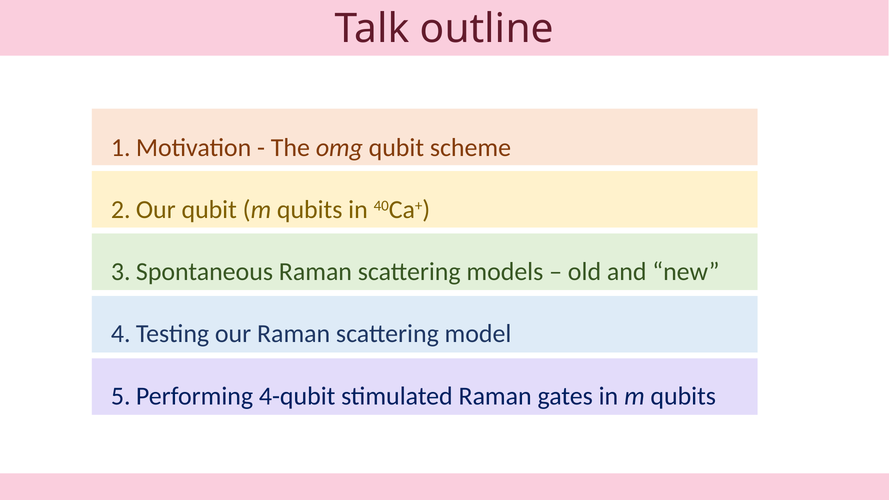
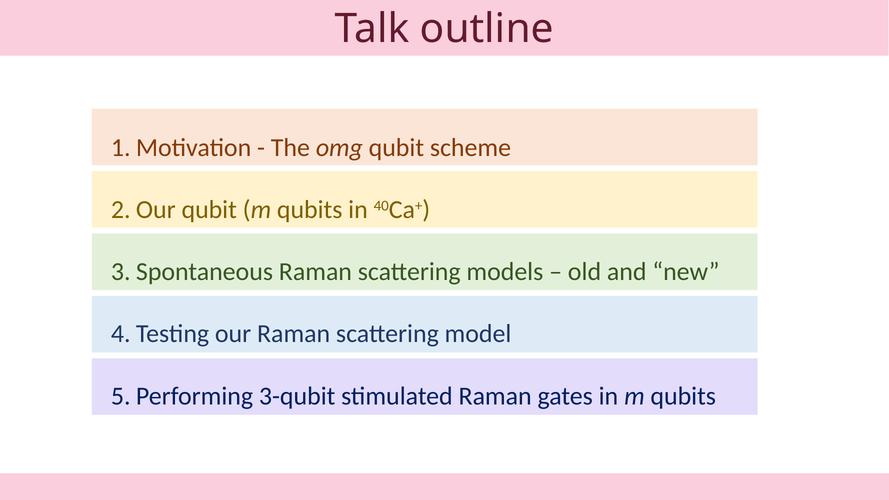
4-qubit: 4-qubit -> 3-qubit (297, 396)
